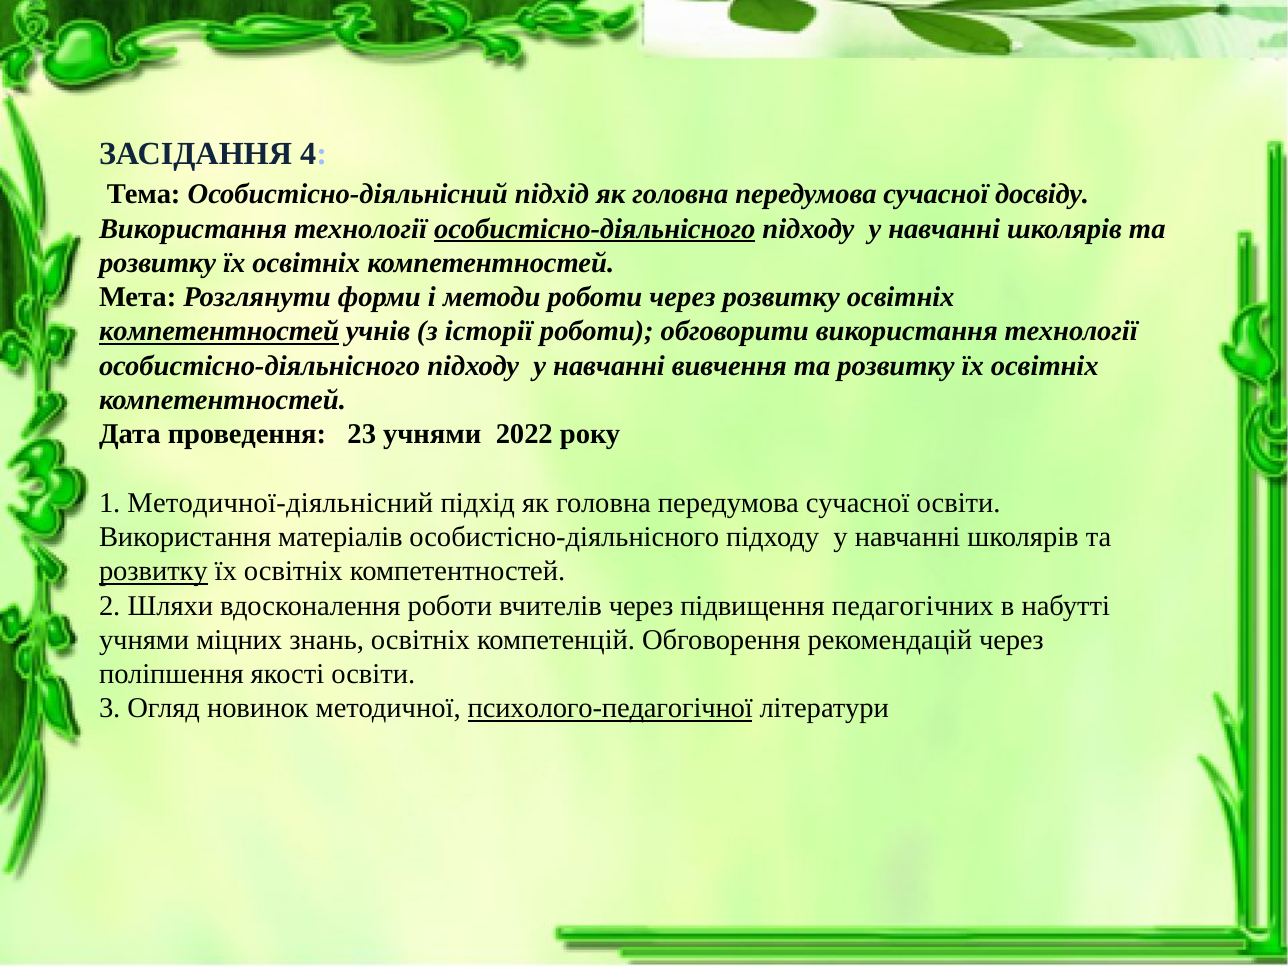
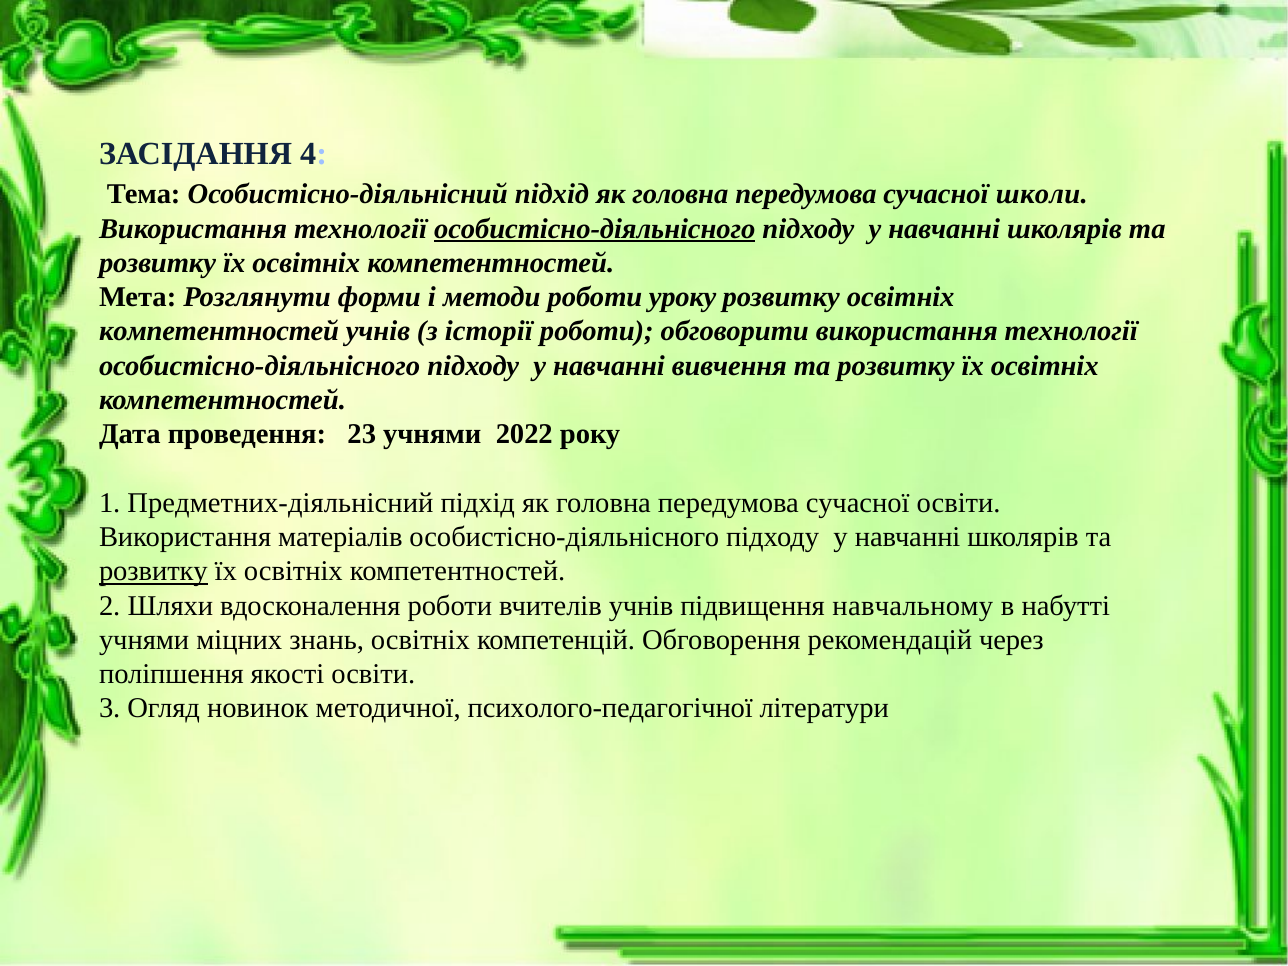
досвіду: досвіду -> школи (1042, 194)
роботи через: через -> уроку (683, 297)
компетентностей underline: present -> none (219, 331)
Методичної-діяльнісний: Методичної-діяльнісний -> Предметних-діяльнісний (280, 503)
вчителів через: через -> учнів (641, 606)
педагогічних: педагогічних -> навчальному (913, 606)
психолого-педагогічної underline: present -> none (610, 709)
